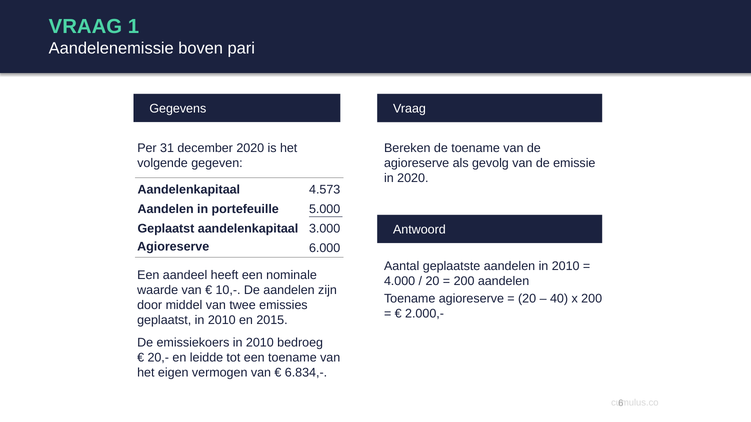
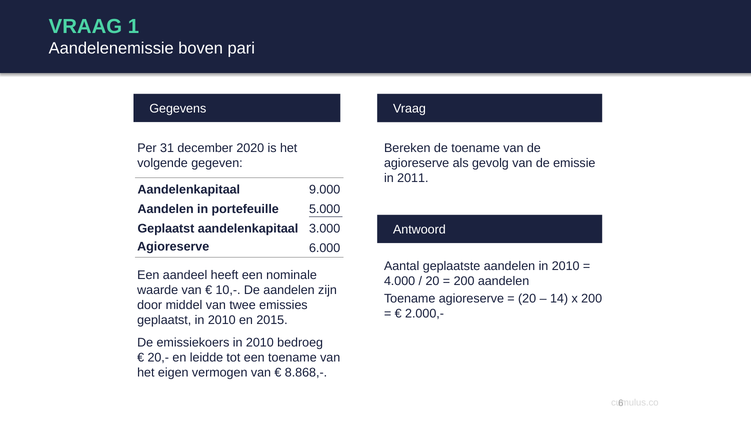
in 2020: 2020 -> 2011 (413, 178)
4.573: 4.573 -> 9.000 (325, 190)
40: 40 -> 14 (559, 299)
6.834,-: 6.834,- -> 8.868,- (306, 373)
